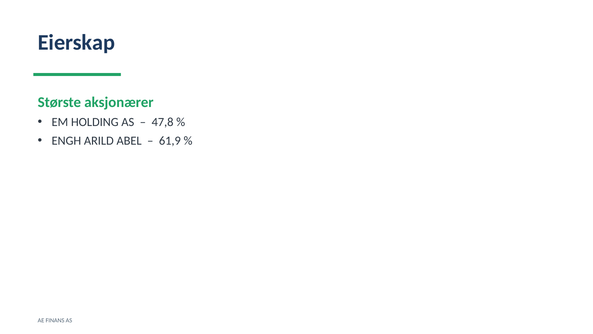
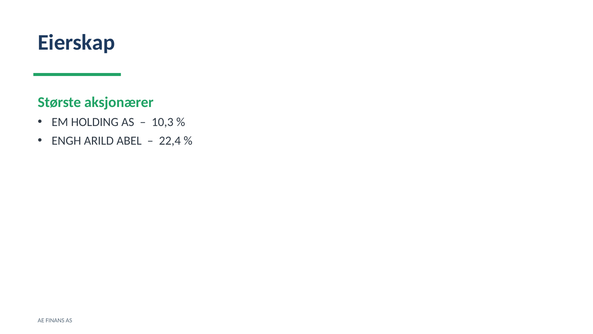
47,8: 47,8 -> 10,3 (163, 122)
61,9: 61,9 -> 22,4 (170, 140)
